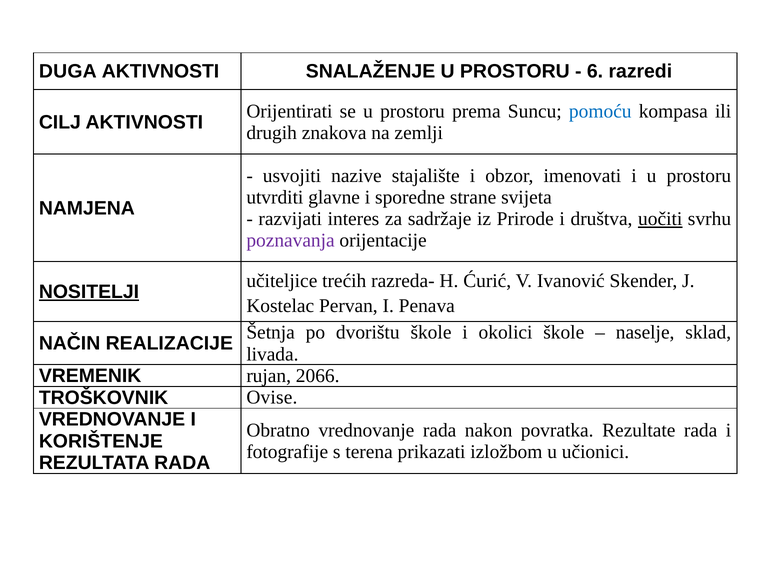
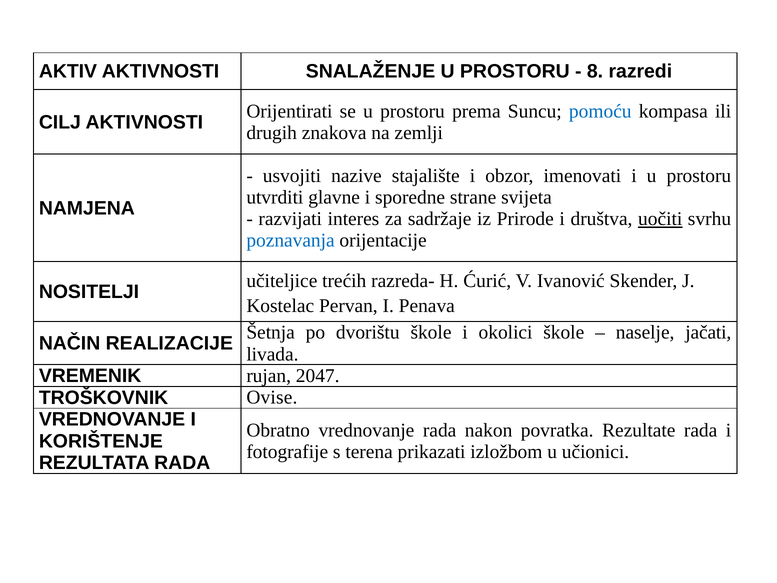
DUGA: DUGA -> AKTIV (68, 71)
6: 6 -> 8 (595, 71)
poznavanja colour: purple -> blue (291, 240)
NOSITELJI underline: present -> none (89, 292)
sklad: sklad -> jačati (708, 332)
2066: 2066 -> 2047 (318, 376)
